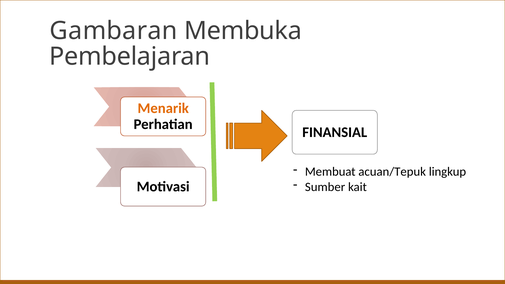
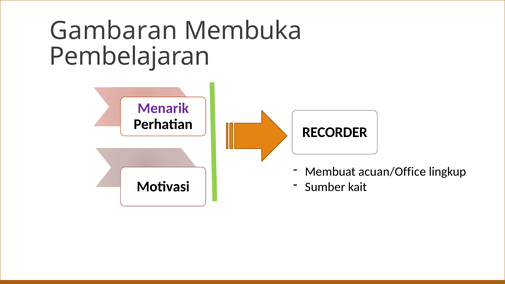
Menarik colour: orange -> purple (163, 108)
FINANSIAL: FINANSIAL -> RECORDER (335, 132)
acuan/Tepuk: acuan/Tepuk -> acuan/Office (392, 172)
